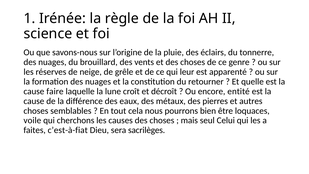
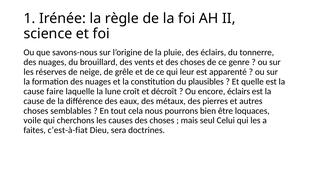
retourner: retourner -> plausibles (206, 81)
encore entité: entité -> éclairs (239, 91)
sacrilèges: sacrilèges -> doctrines (147, 130)
